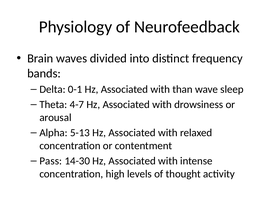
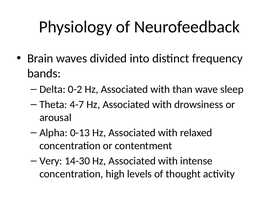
0-1: 0-1 -> 0-2 (75, 89)
5-13: 5-13 -> 0-13 (80, 133)
Pass: Pass -> Very (51, 161)
